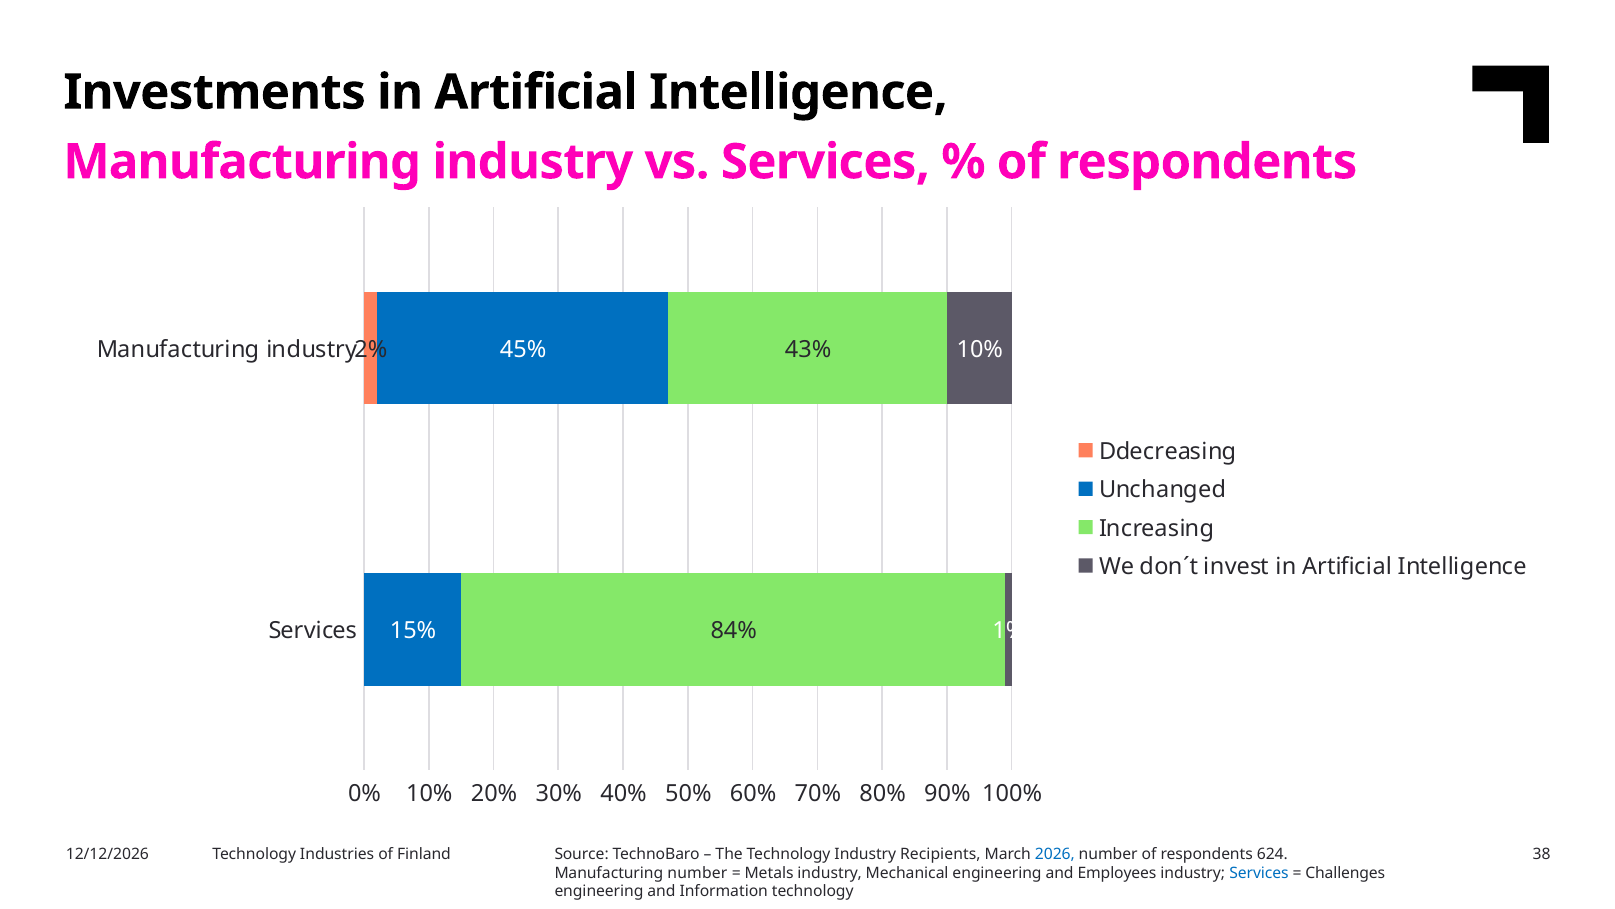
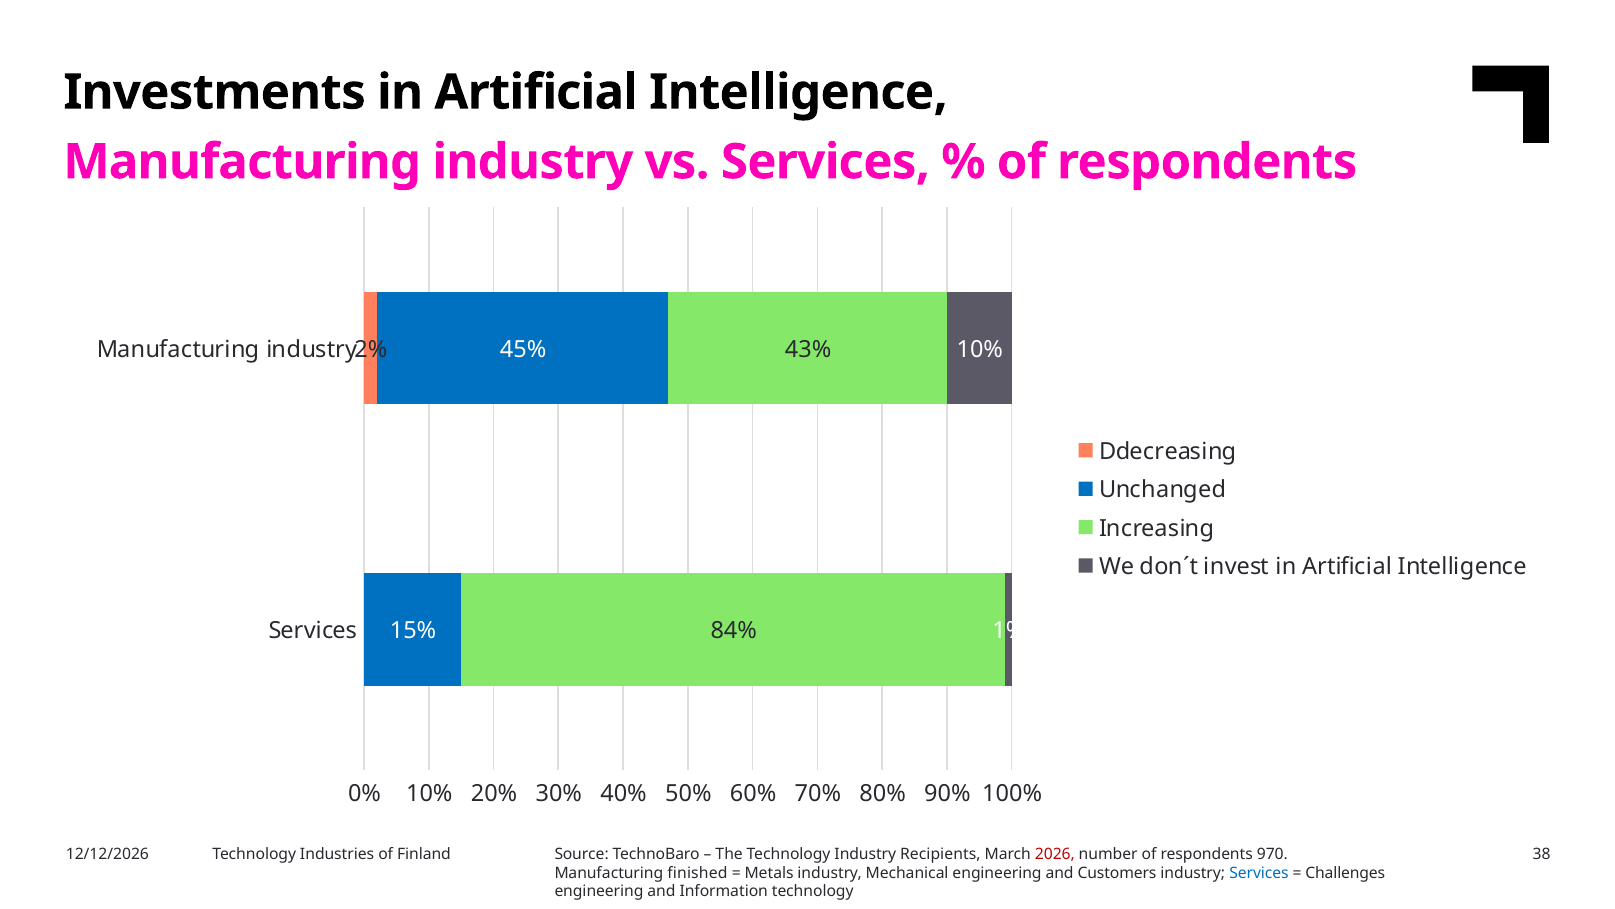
2026 colour: blue -> red (1055, 854)
624: 624 -> 970 (1272, 854)
Manufacturing number: number -> finished (697, 872)
Employees: Employees -> Customers (1117, 872)
